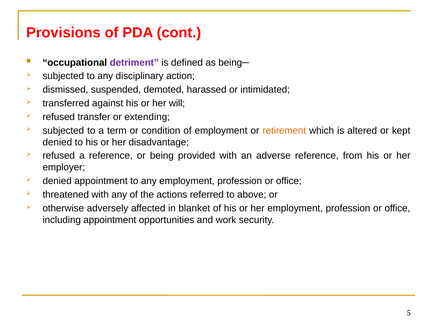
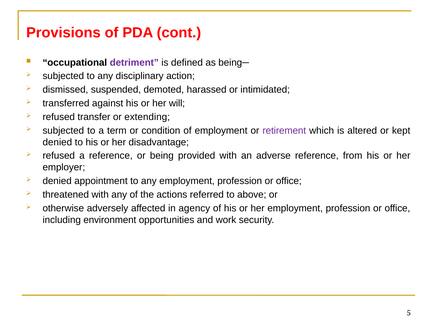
retirement colour: orange -> purple (284, 130)
blanket: blanket -> agency (194, 208)
including appointment: appointment -> environment (110, 220)
